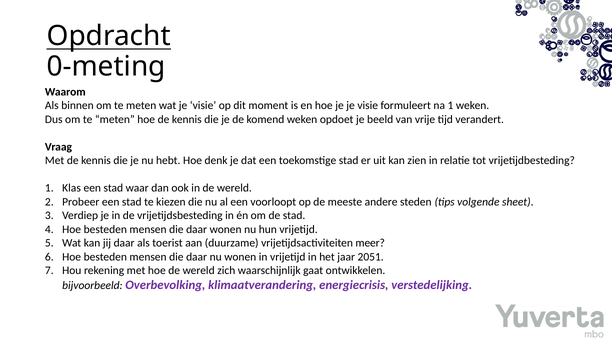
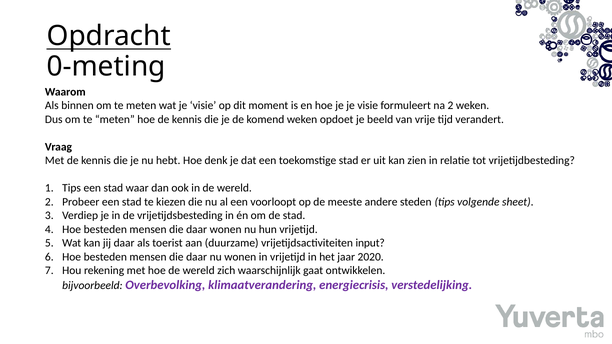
na 1: 1 -> 2 (450, 106)
Klas: Klas -> Tips (72, 188)
meer: meer -> input (370, 243)
2051: 2051 -> 2020 (371, 257)
